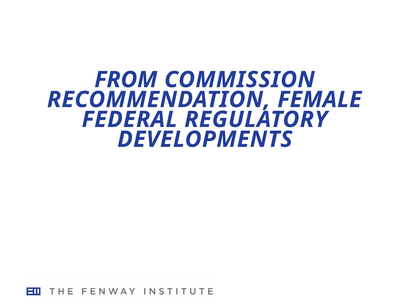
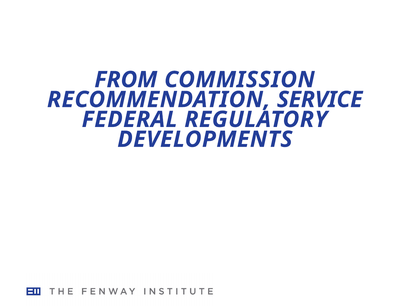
FEMALE: FEMALE -> SERVICE (320, 100)
